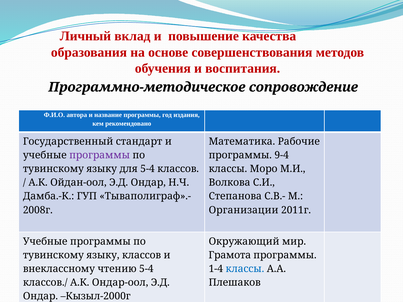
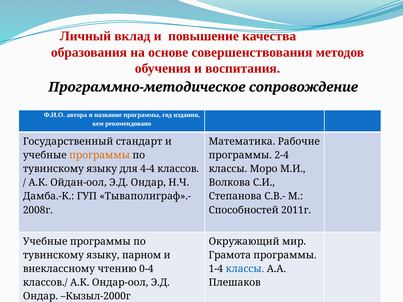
программы colour: purple -> orange (100, 155)
9-4: 9-4 -> 2-4 (282, 155)
для 5-4: 5-4 -> 4-4 (147, 169)
Организации: Организации -> Способностей (244, 210)
языку классов: классов -> парном (142, 255)
чтению 5-4: 5-4 -> 0-4 (146, 269)
